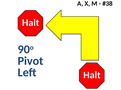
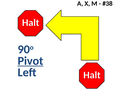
Pivot underline: none -> present (30, 61)
